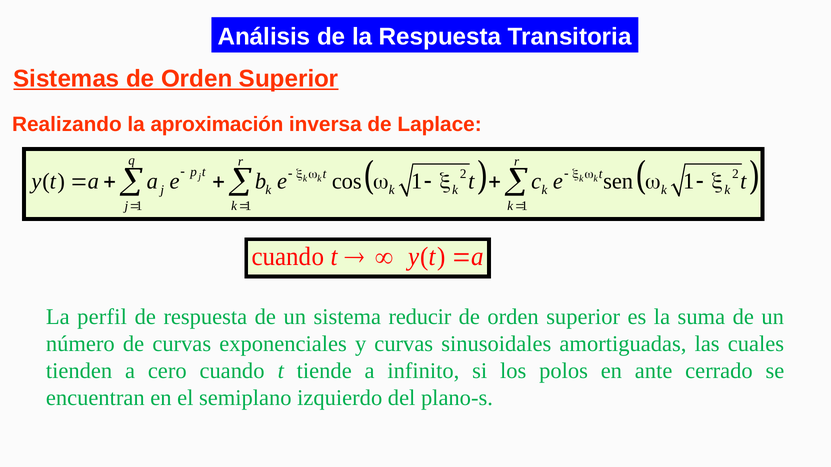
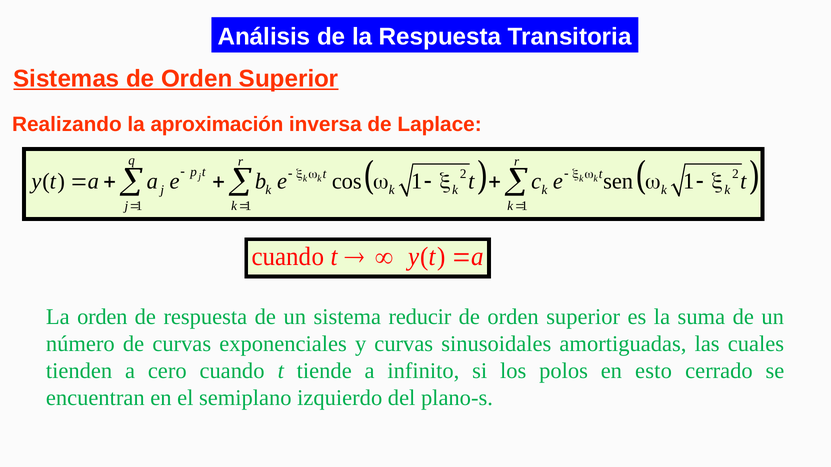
La perfil: perfil -> orden (102, 317)
ante: ante -> esto (654, 371)
